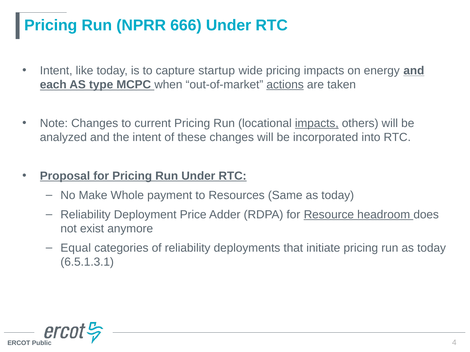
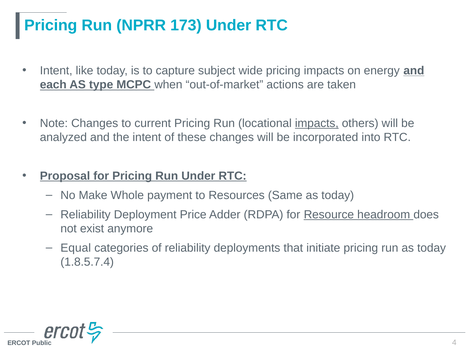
666: 666 -> 173 (186, 25)
startup: startup -> subject (217, 71)
actions underline: present -> none (285, 85)
6.5.1.3.1: 6.5.1.3.1 -> 1.8.5.7.4 (87, 262)
